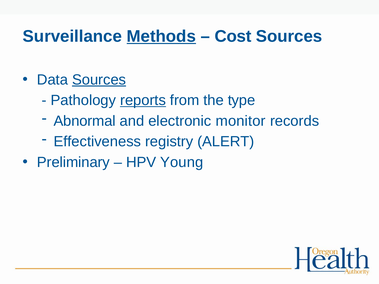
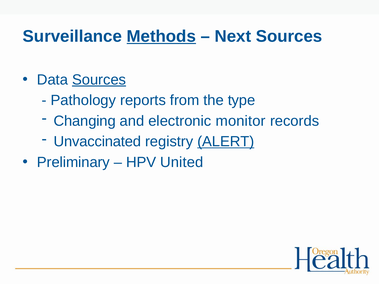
Cost: Cost -> Next (233, 36)
reports underline: present -> none (143, 100)
Abnormal: Abnormal -> Changing (85, 121)
Effectiveness: Effectiveness -> Unvaccinated (97, 142)
ALERT underline: none -> present (226, 142)
Young: Young -> United (182, 162)
